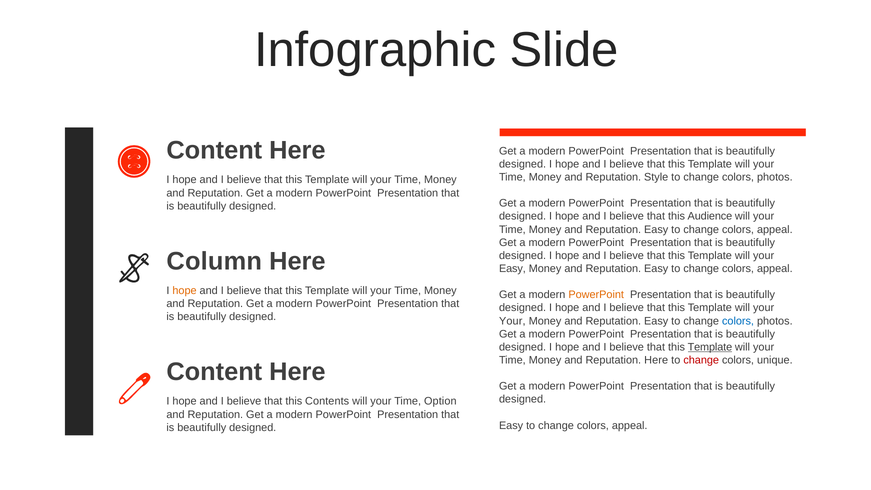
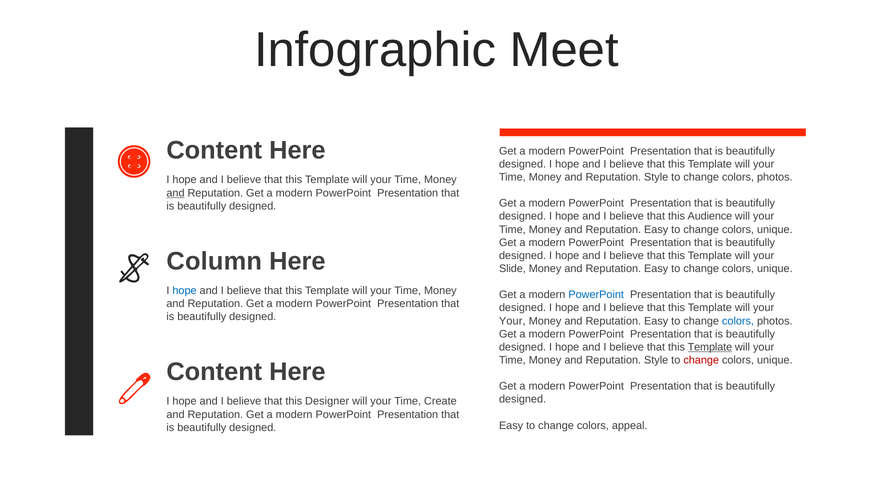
Slide: Slide -> Meet (564, 50)
and underline: none -> present (176, 193)
appeal: appeal -> unique (775, 229)
Easy: Easy -> Slide (512, 269)
appeal: appeal -> unique (775, 269)
hope colour: orange -> blue (185, 291)
PowerPoint colour: orange -> blue (596, 295)
Here: Here -> Style (656, 360)
Contents: Contents -> Designer (327, 401)
Option: Option -> Create (440, 401)
